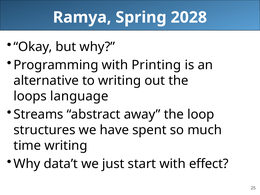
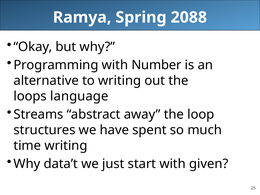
2028: 2028 -> 2088 (189, 17)
Printing: Printing -> Number (156, 65)
effect: effect -> given (209, 164)
